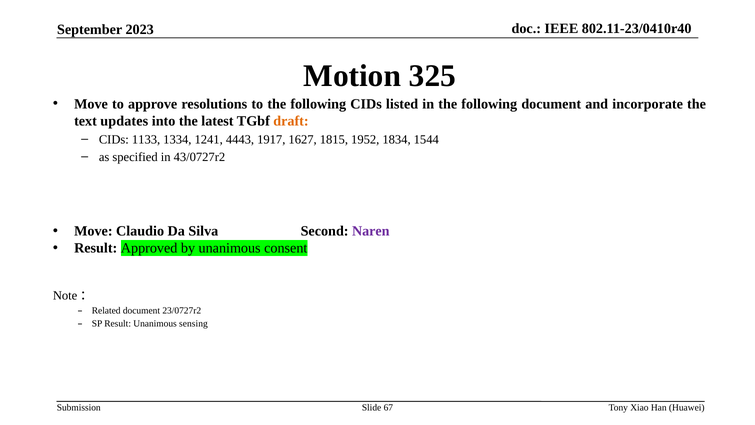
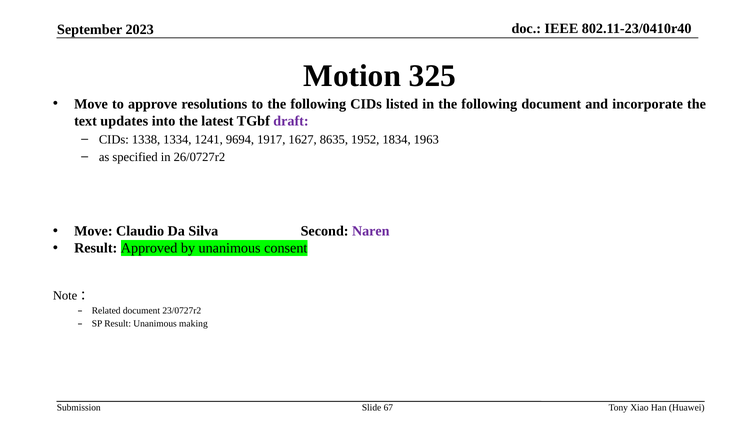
draft colour: orange -> purple (291, 121)
1133: 1133 -> 1338 (146, 139)
4443: 4443 -> 9694 (240, 139)
1815: 1815 -> 8635 (334, 139)
1544: 1544 -> 1963 (426, 139)
43/0727r2: 43/0727r2 -> 26/0727r2 (199, 157)
sensing: sensing -> making (193, 324)
